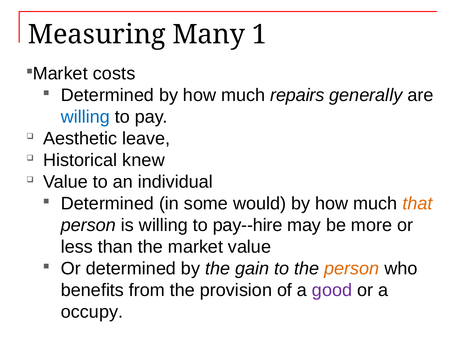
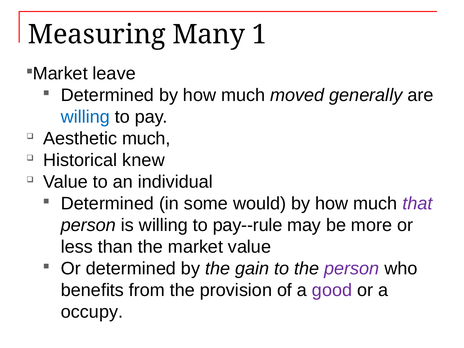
costs: costs -> leave (114, 73)
repairs: repairs -> moved (297, 95)
Aesthetic leave: leave -> much (146, 138)
that colour: orange -> purple (417, 203)
pay--hire: pay--hire -> pay--rule (248, 225)
person colour: orange -> purple (352, 268)
